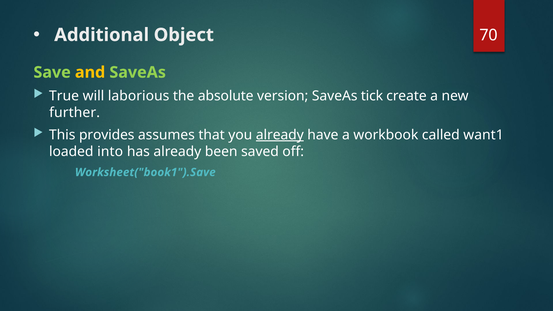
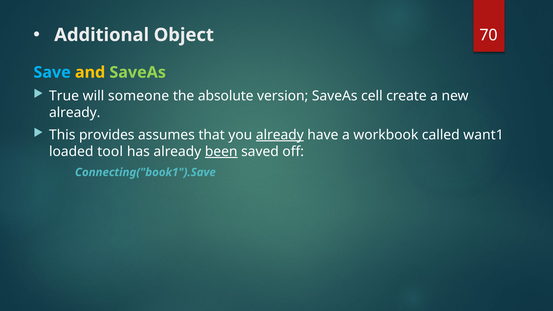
Save colour: light green -> light blue (52, 72)
laborious: laborious -> someone (139, 96)
tick: tick -> cell (372, 96)
further: further -> already (75, 113)
into: into -> tool (110, 152)
been underline: none -> present (221, 152)
Worksheet("book1").Save: Worksheet("book1").Save -> Connecting("book1").Save (145, 172)
